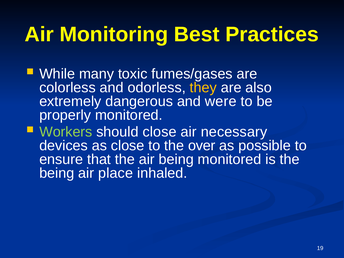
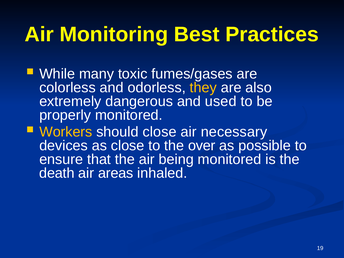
were: were -> used (221, 101)
Workers colour: light green -> yellow (66, 132)
being: being -> death (57, 173)
place: place -> areas (116, 173)
